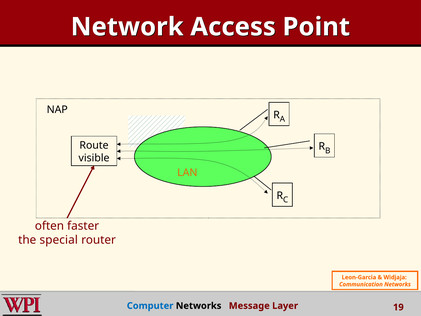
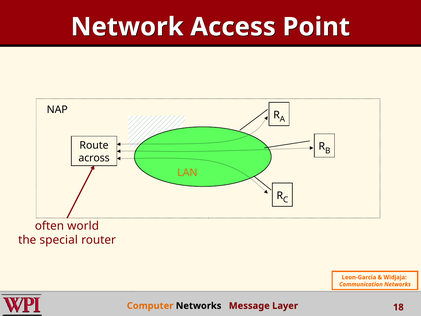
visible: visible -> across (94, 158)
faster: faster -> world (83, 226)
Computer colour: blue -> orange (150, 306)
19: 19 -> 18 (398, 307)
